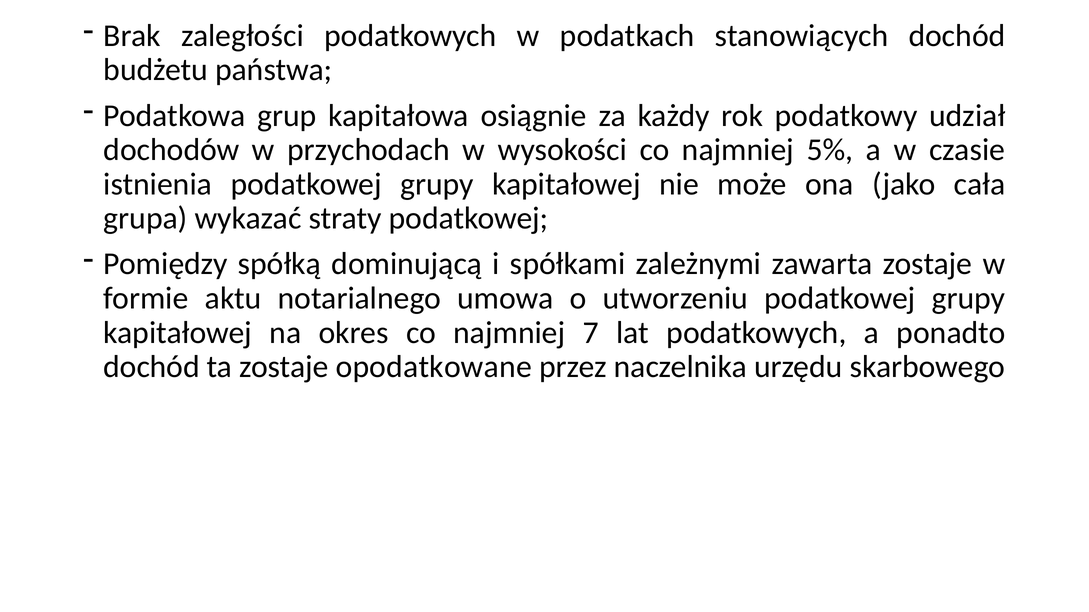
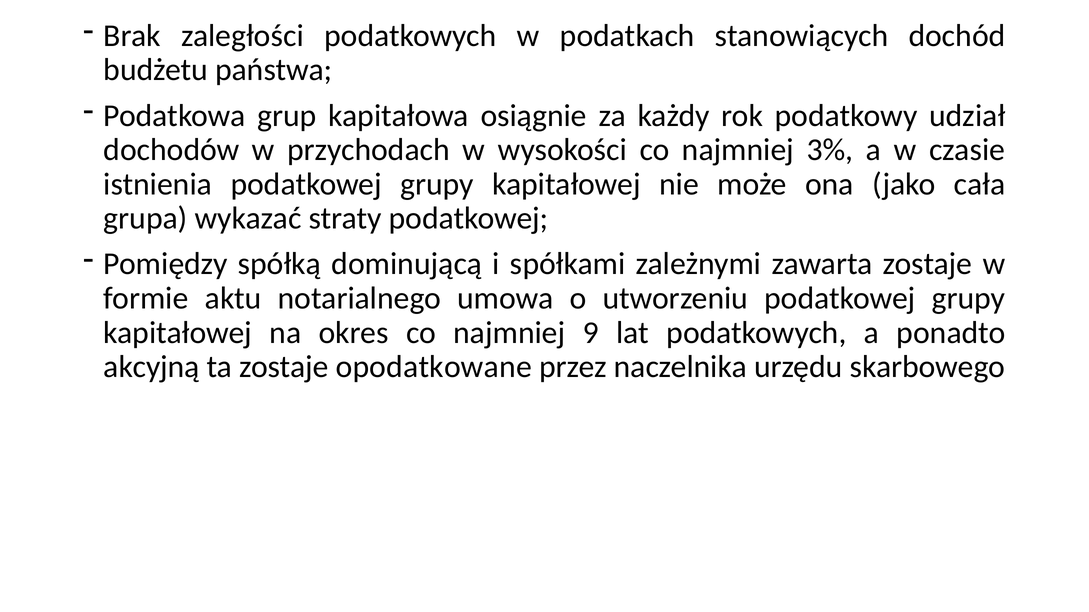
5%: 5% -> 3% (830, 150)
7: 7 -> 9 (591, 333)
dochód: dochód -> akcyjną (152, 367)
